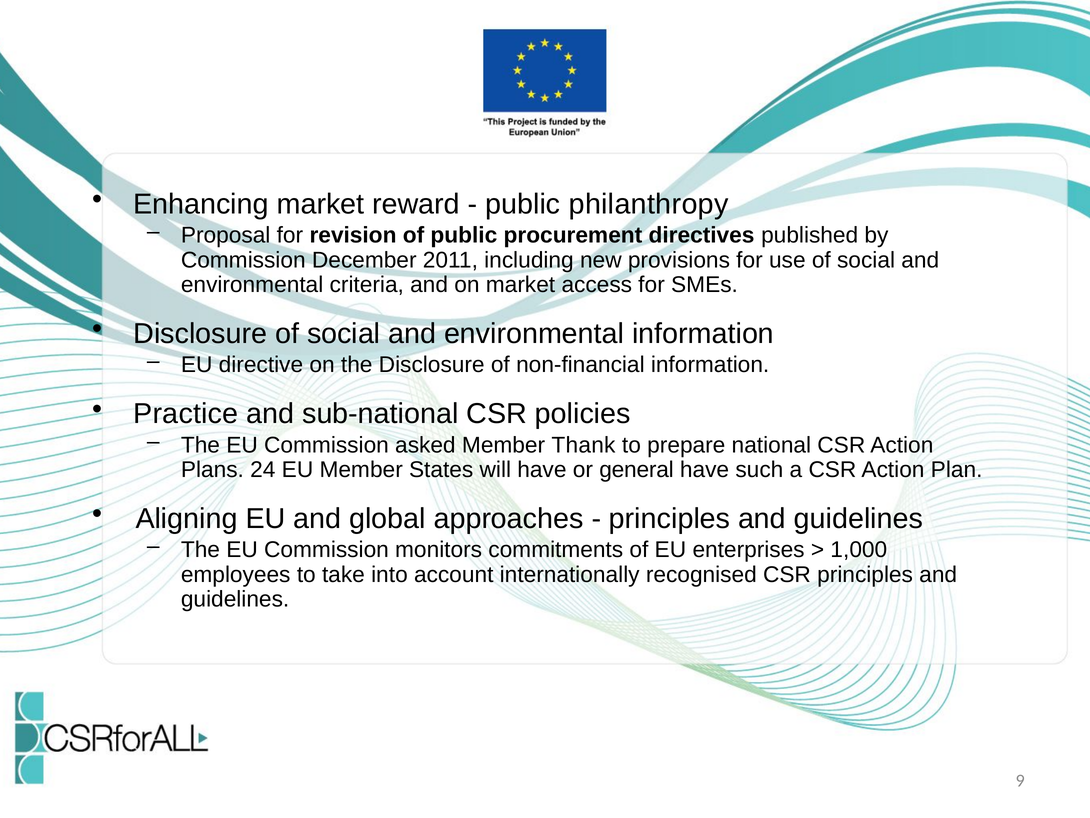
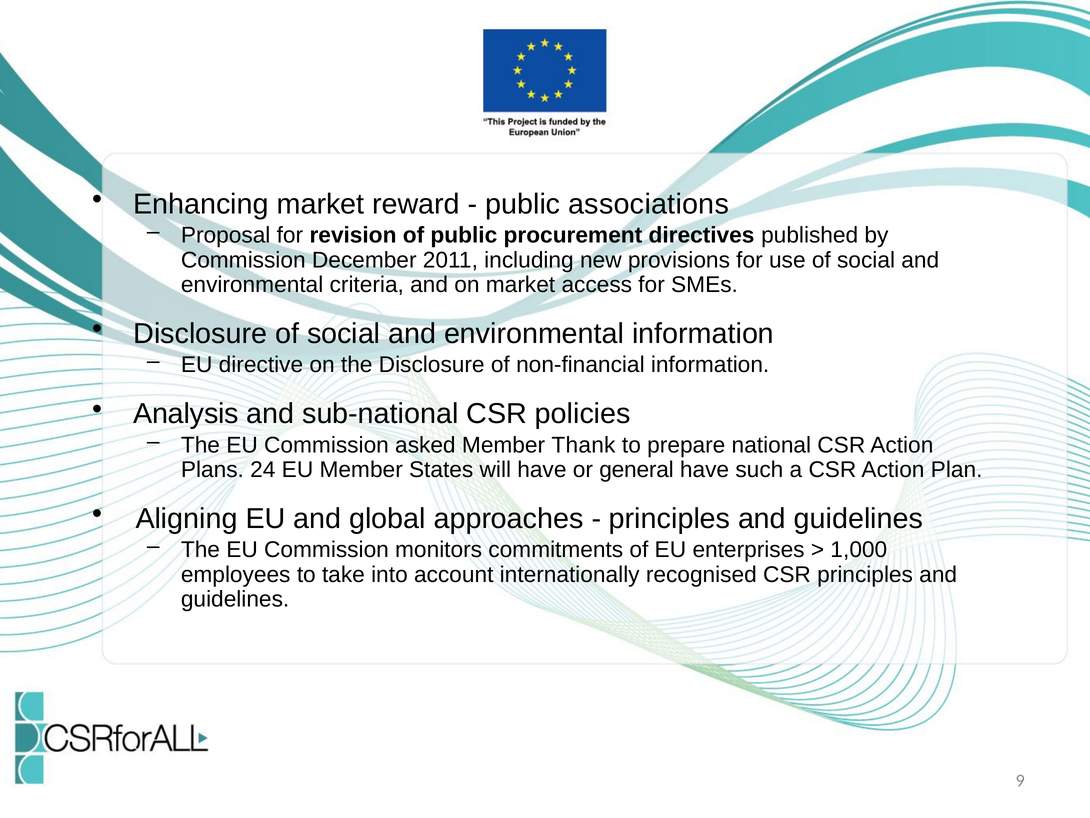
philanthropy: philanthropy -> associations (649, 204)
Practice: Practice -> Analysis (186, 414)
